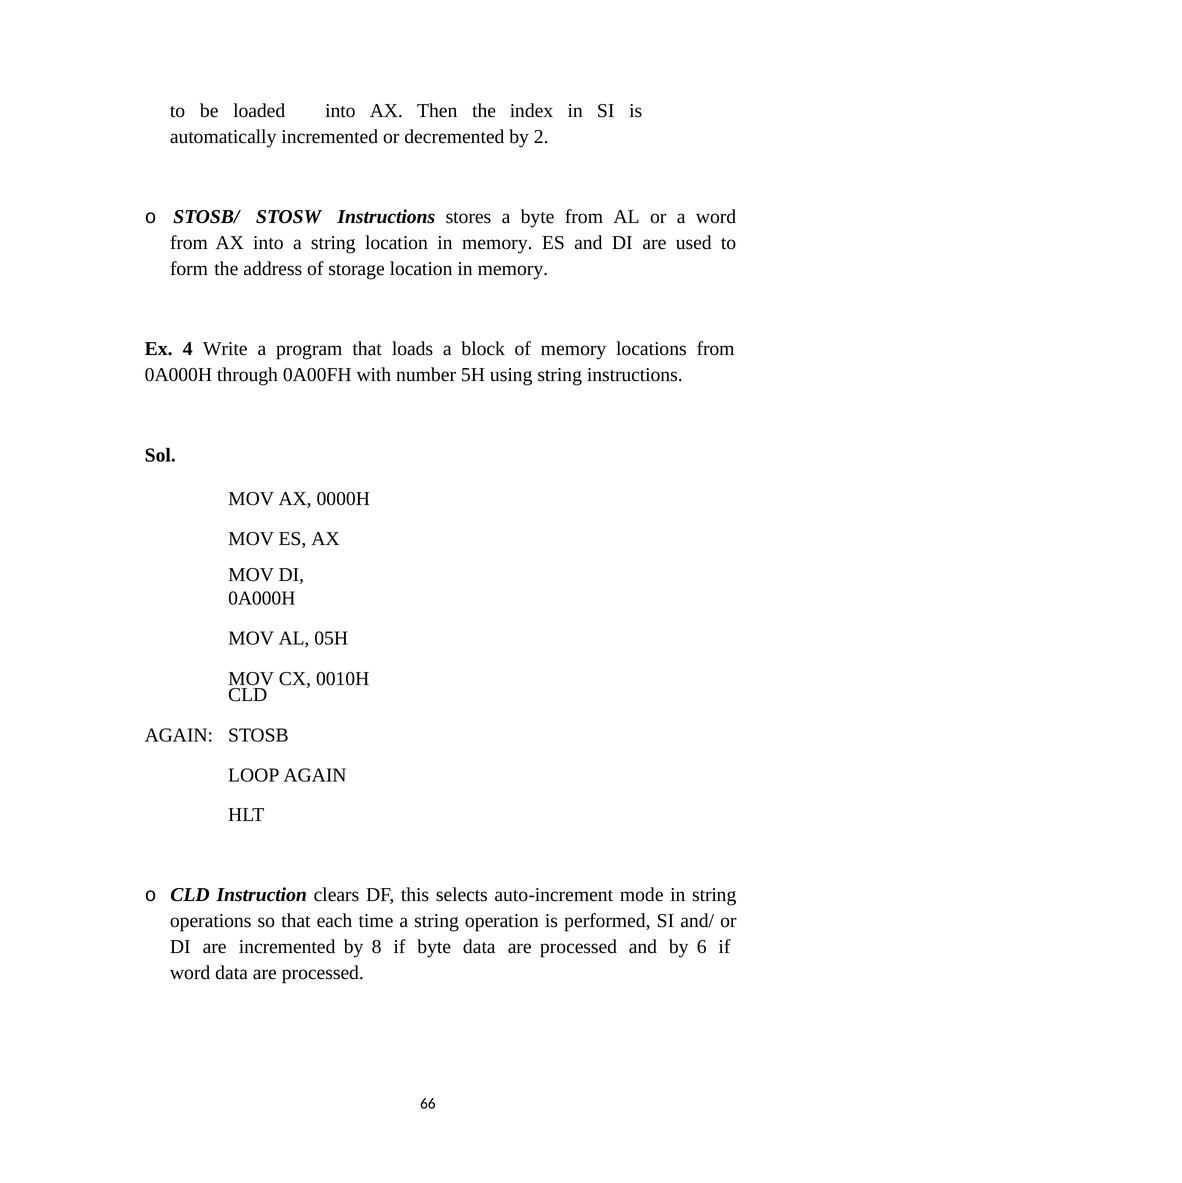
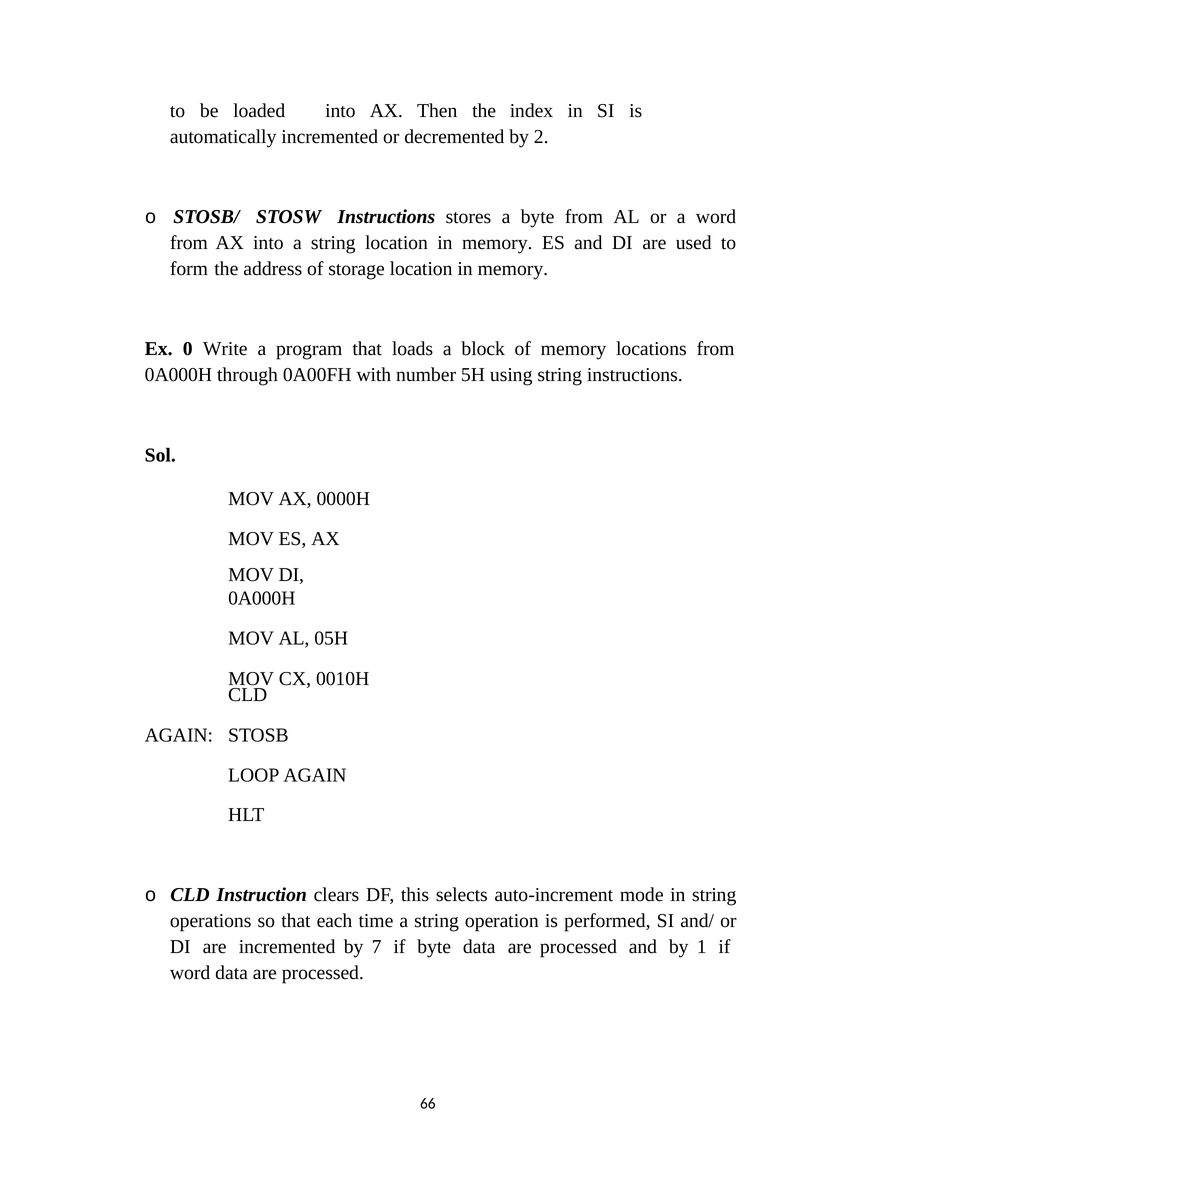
4: 4 -> 0 (188, 349)
8: 8 -> 7 (377, 947)
6: 6 -> 1 (702, 947)
